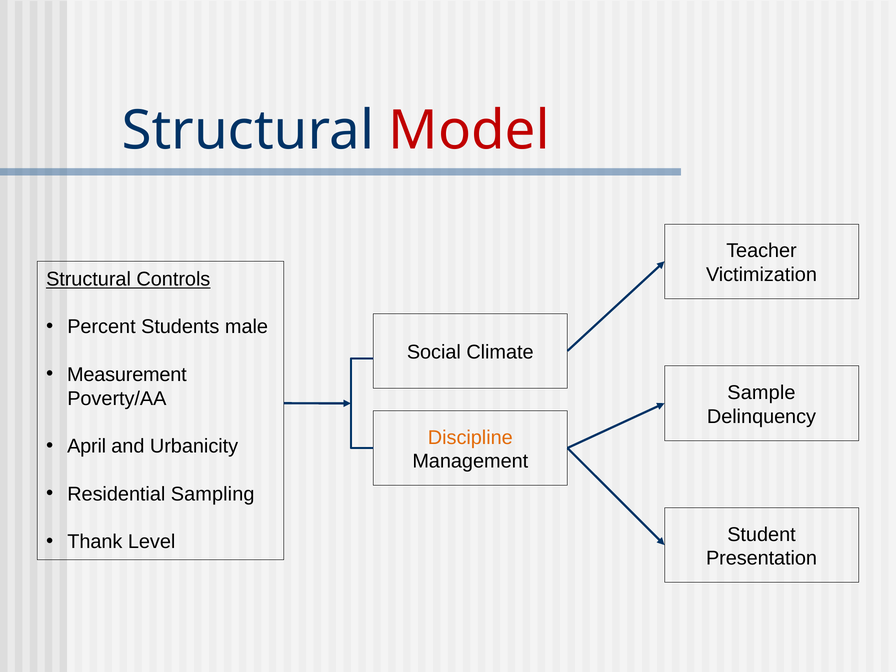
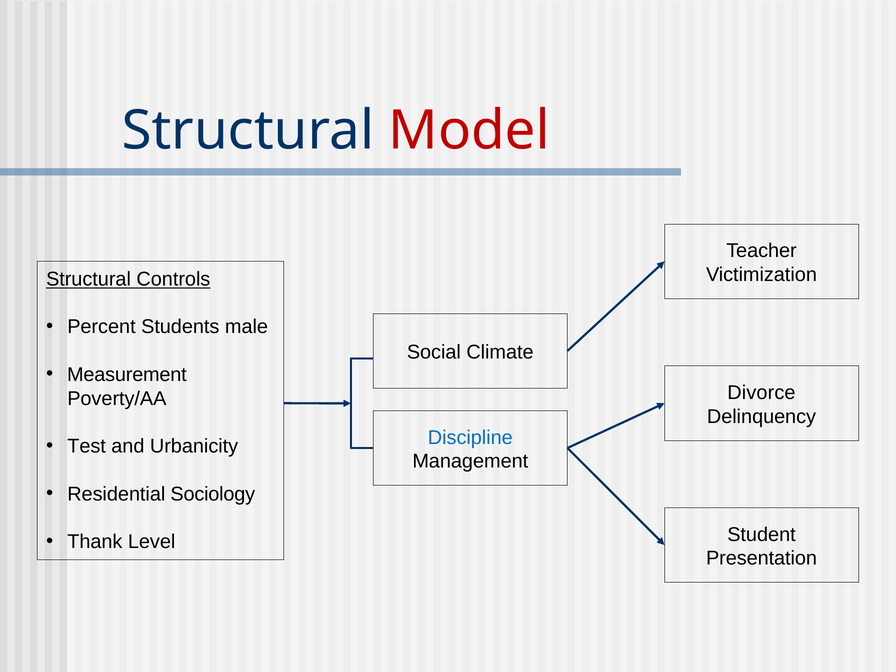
Sample: Sample -> Divorce (761, 393)
Discipline colour: orange -> blue (470, 437)
April: April -> Test (87, 446)
Sampling: Sampling -> Sociology (213, 494)
